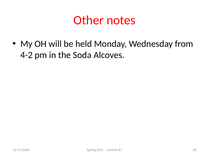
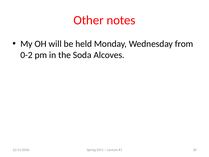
4-2: 4-2 -> 0-2 (27, 55)
